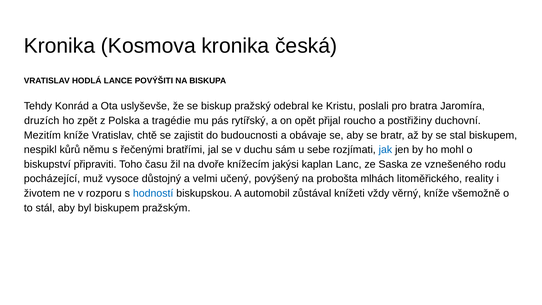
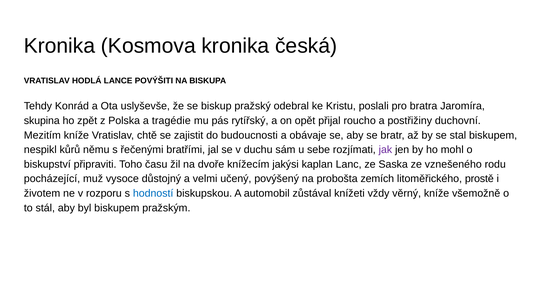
druzích: druzích -> skupina (42, 121)
jak colour: blue -> purple (385, 150)
mlhách: mlhách -> zemích (377, 179)
reality: reality -> prostě (479, 179)
